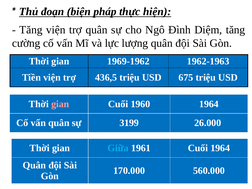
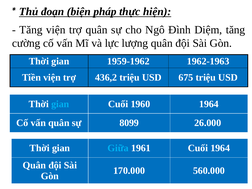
1969-1962: 1969-1962 -> 1959-1962 (128, 61)
436,5: 436,5 -> 436,2 (106, 78)
gian colour: pink -> light blue (60, 104)
3199: 3199 -> 8099 (129, 123)
